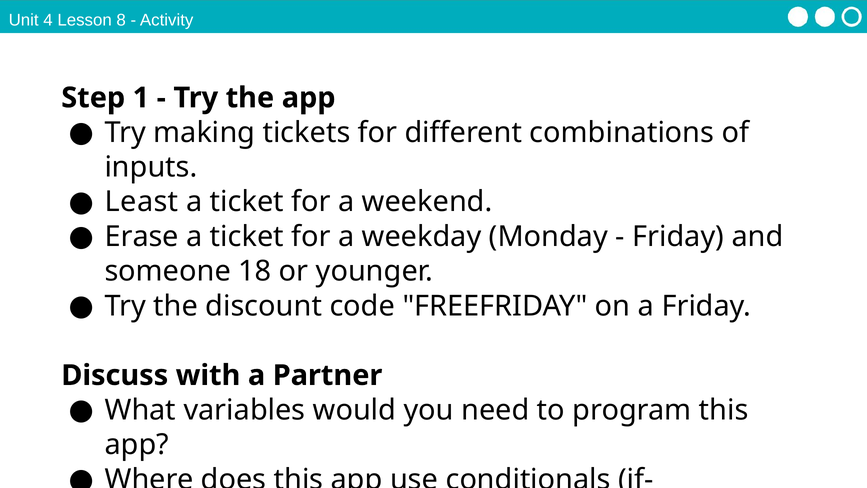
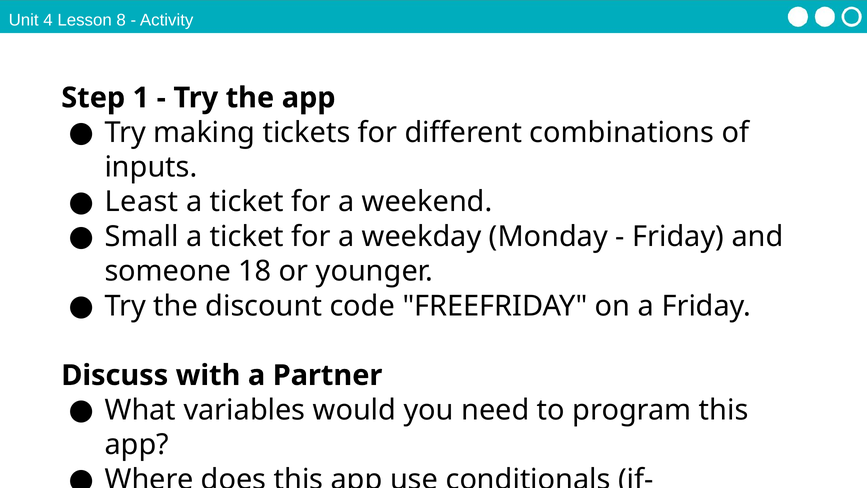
Erase: Erase -> Small (142, 236)
